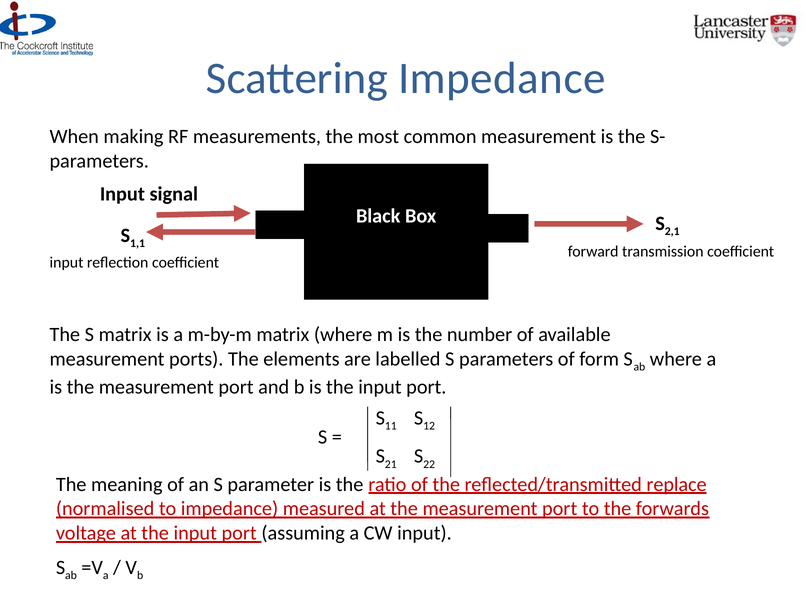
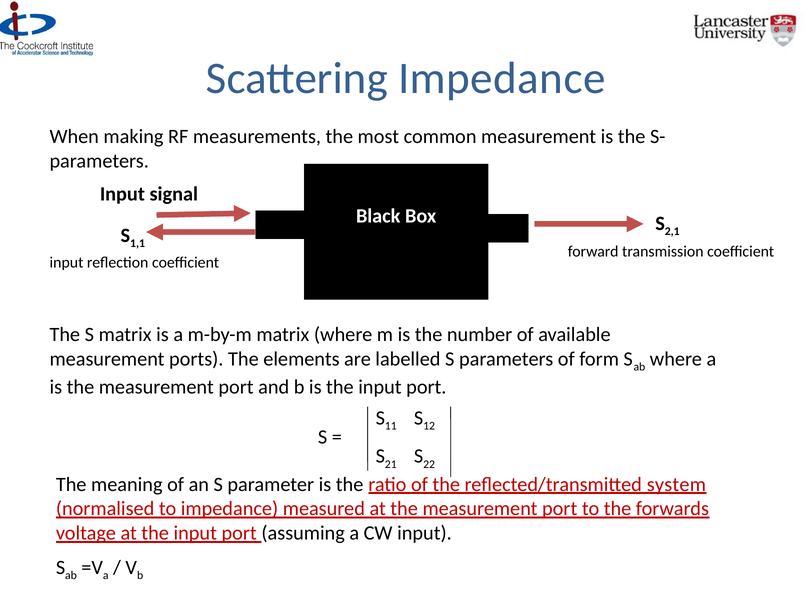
replace: replace -> system (676, 484)
